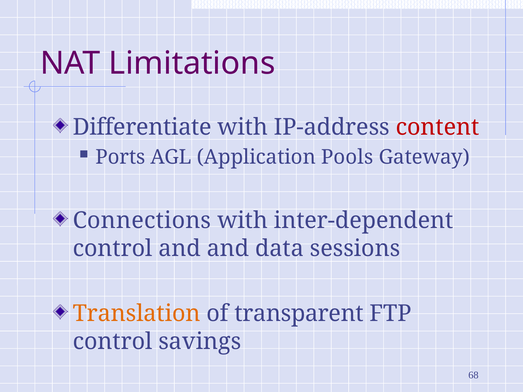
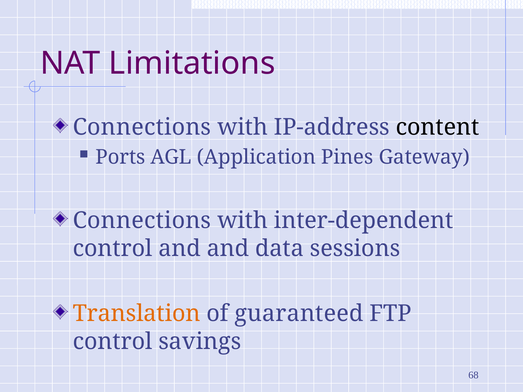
Differentiate: Differentiate -> Connections (142, 127)
content colour: red -> black (438, 127)
Pools: Pools -> Pines (347, 157)
transparent: transparent -> guaranteed (299, 314)
